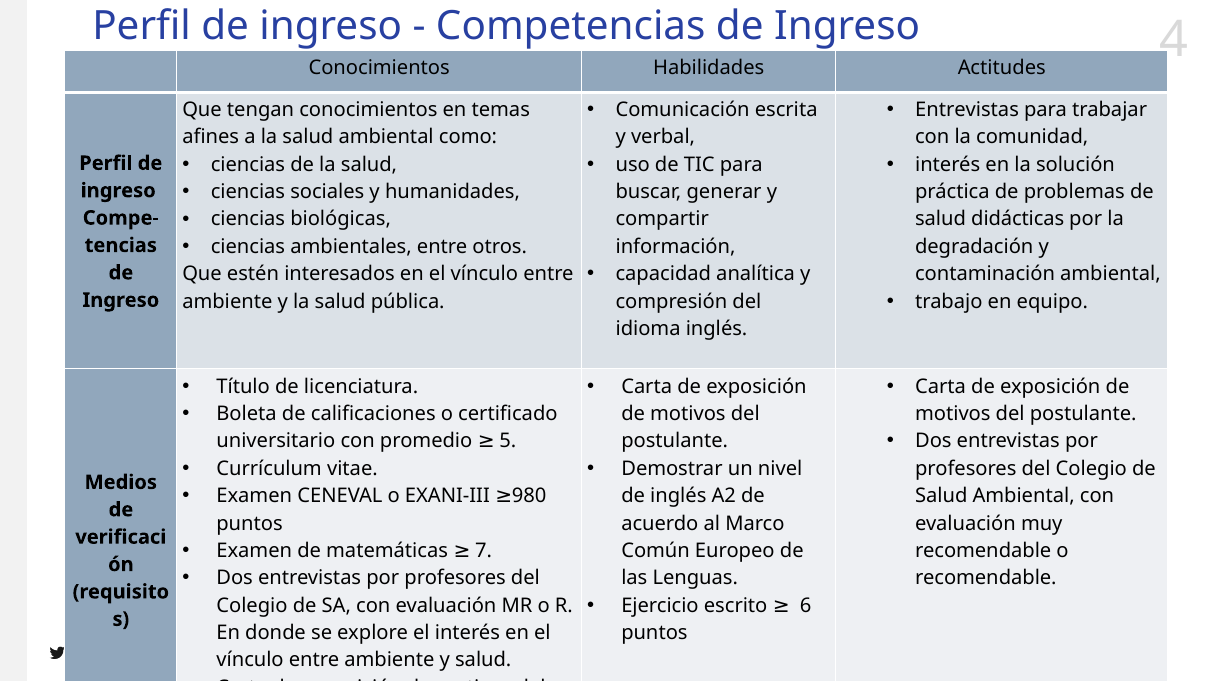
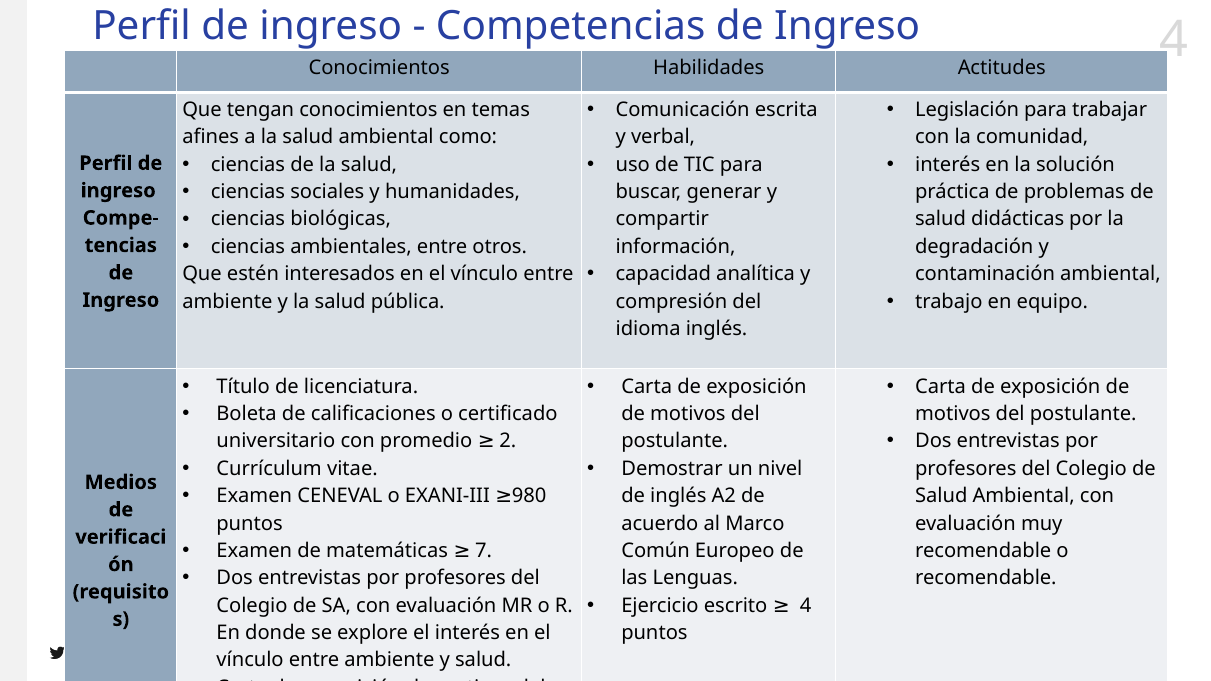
Entrevistas: Entrevistas -> Legislación (967, 110)
5: 5 -> 2 (508, 441)
escrito 6: 6 -> 4 (806, 606)
